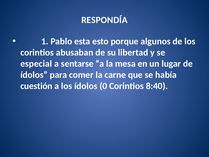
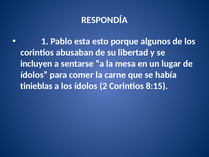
especial: especial -> incluyen (36, 64)
cuestión: cuestión -> tinieblas (36, 86)
0: 0 -> 2 (103, 86)
8:40: 8:40 -> 8:15 (157, 86)
